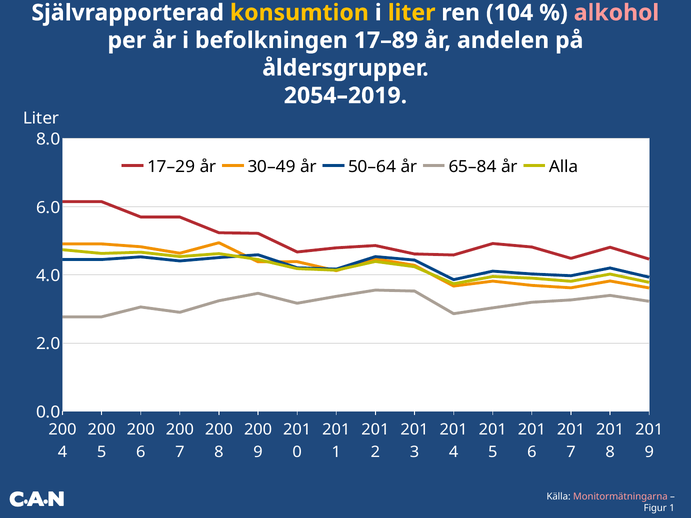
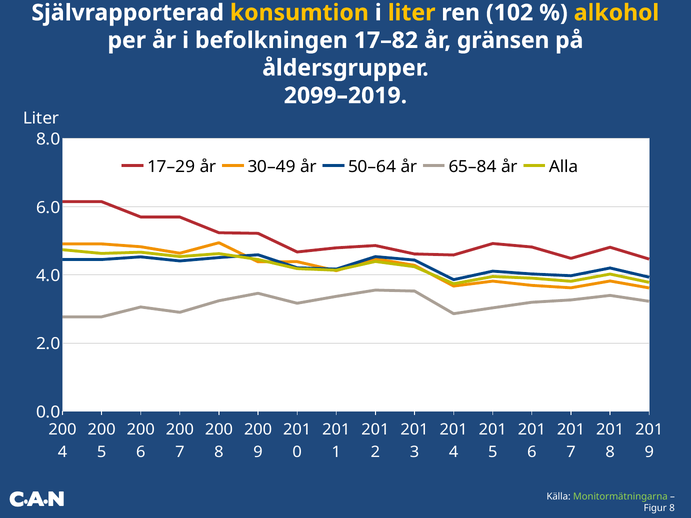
104: 104 -> 102 (510, 13)
alkohol colour: pink -> yellow (617, 13)
17–89: 17–89 -> 17–82 (386, 40)
andelen: andelen -> gränsen (503, 40)
2054–2019: 2054–2019 -> 2099–2019 (345, 96)
Monitormätningarna colour: pink -> light green (620, 497)
Figur 1: 1 -> 8 (672, 508)
